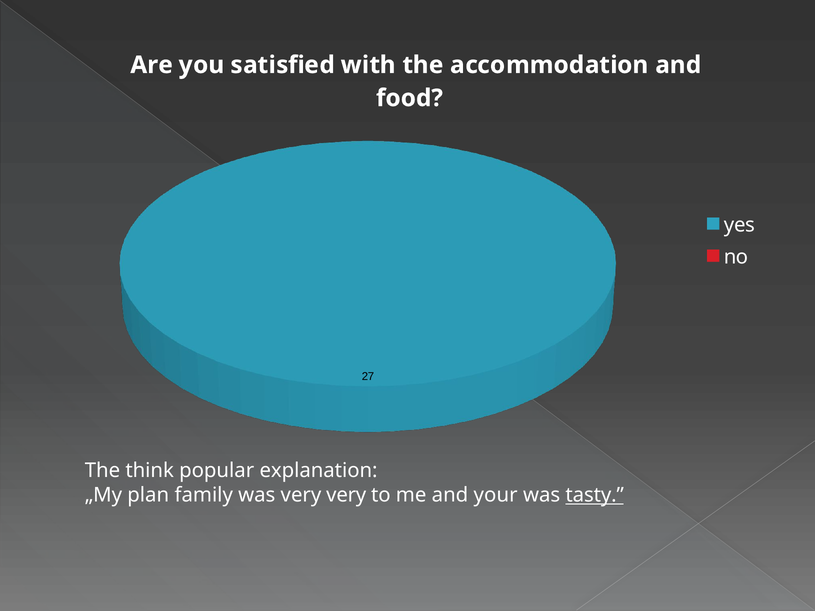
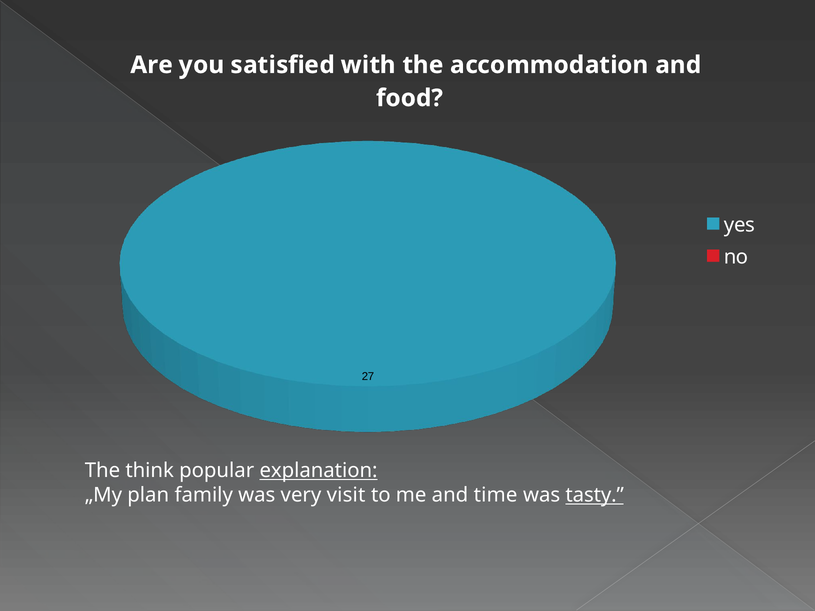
explanation underline: none -> present (319, 471)
very very: very -> visit (346, 495)
your: your -> time (496, 495)
